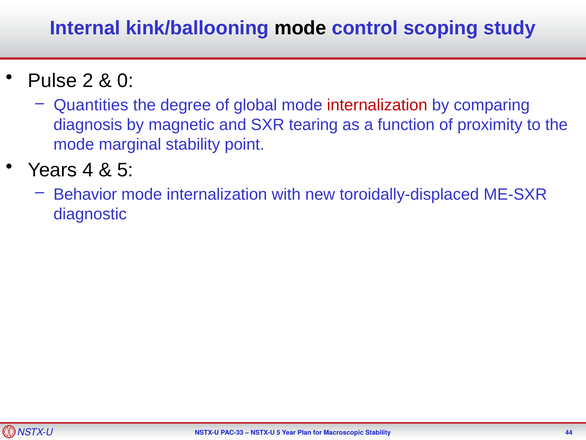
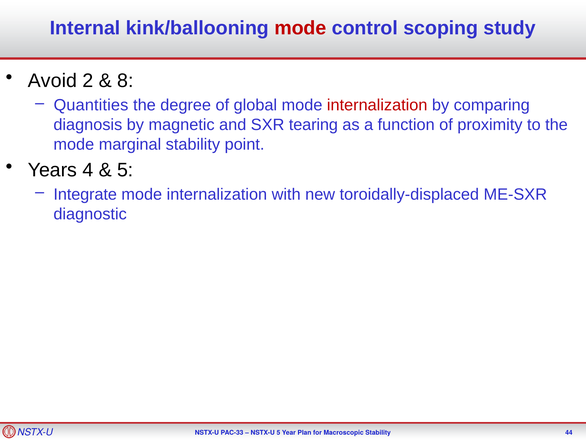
mode colour: black -> red (300, 28)
Pulse: Pulse -> Avoid (52, 81)
0: 0 -> 8 (125, 81)
Behavior: Behavior -> Integrate (85, 194)
